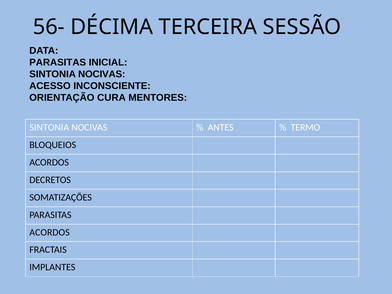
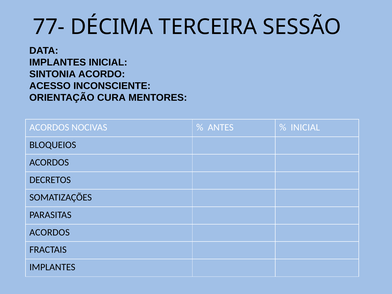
56-: 56- -> 77- (49, 27)
PARASITAS: PARASITAS -> IMPLANTES (58, 62)
NOCIVAS: NOCIVAS -> ACORDO (102, 74)
SINTONIA: SINTONIA -> ACORDOS (49, 127)
TERMO: TERMO -> INICIAL (305, 127)
